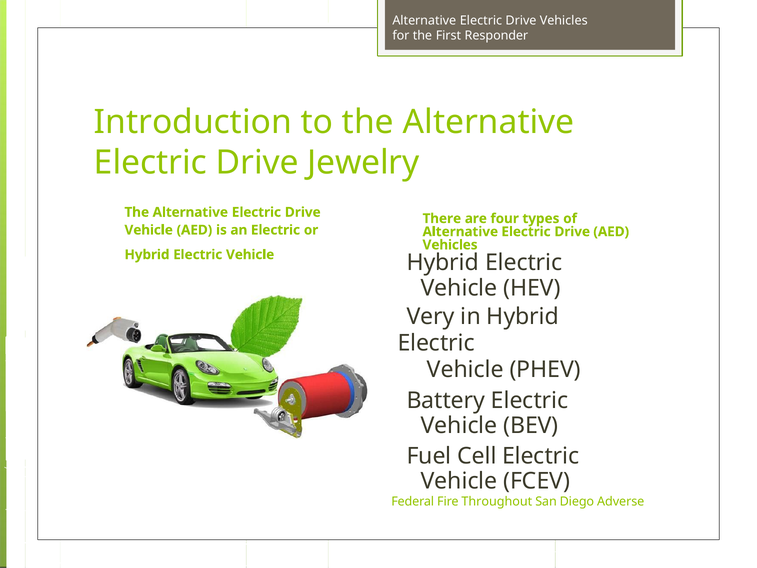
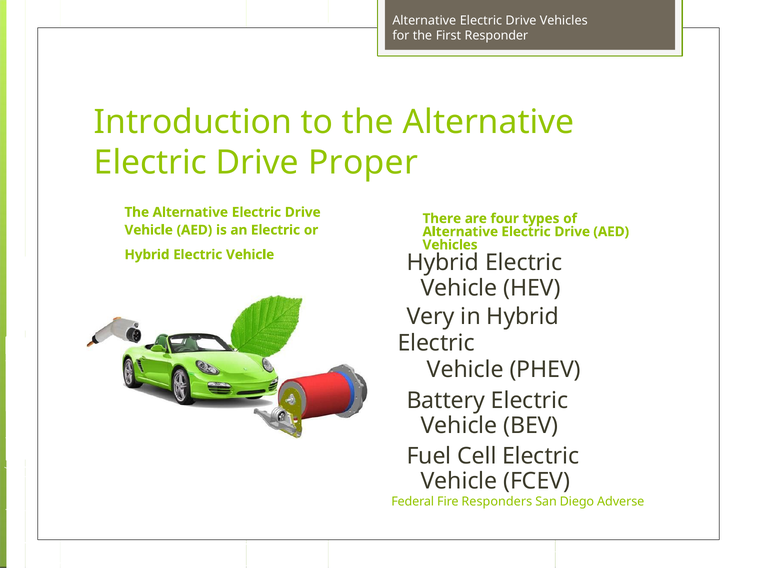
Jewelry: Jewelry -> Proper (363, 162)
Throughout: Throughout -> Responders (497, 502)
